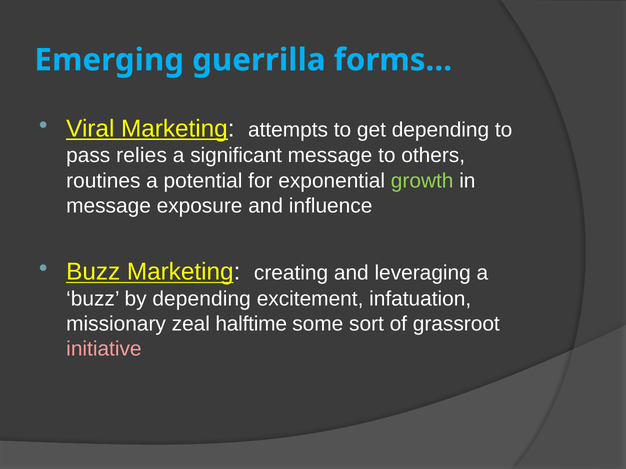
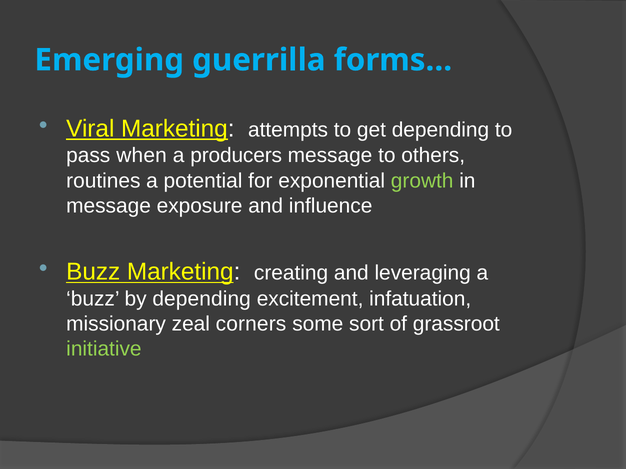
relies: relies -> when (142, 156)
significant: significant -> producers (236, 156)
halftime: halftime -> corners (251, 324)
initiative colour: pink -> light green (104, 349)
